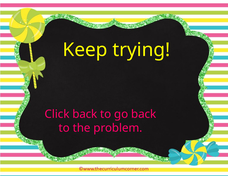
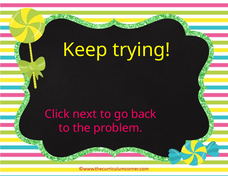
Click back: back -> next (85, 114)
